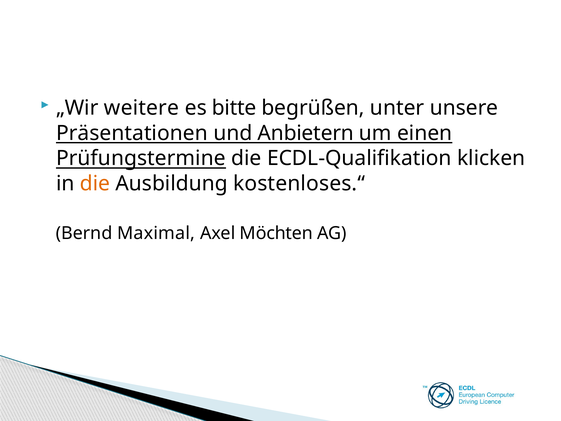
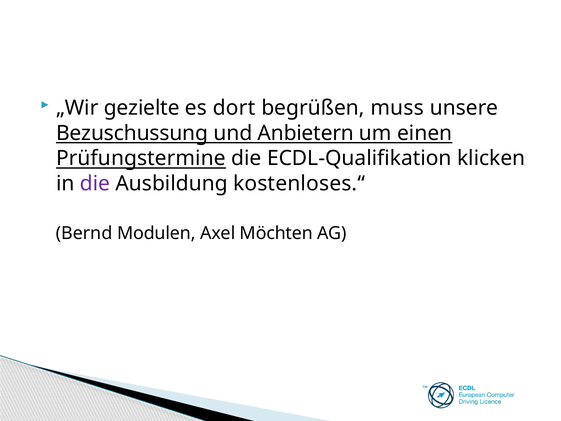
weitere: weitere -> gezielte (142, 108)
bitte: bitte -> dort (234, 108)
unter: unter -> muss (397, 108)
Präsentationen: Präsentationen -> Bezuschussung (132, 133)
die colour: orange -> purple (95, 184)
Maximal: Maximal -> Modulen (156, 233)
